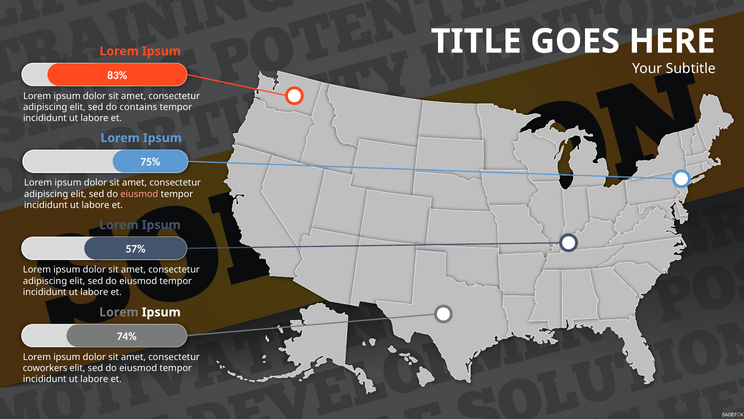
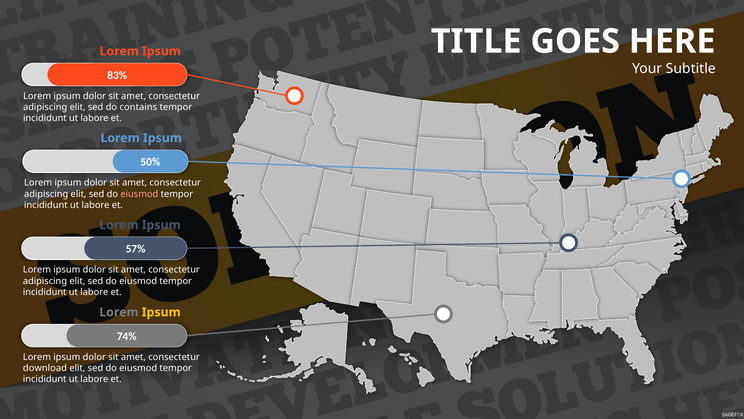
75%: 75% -> 50% (150, 162)
Ipsum colour: white -> yellow (161, 312)
coworkers: coworkers -> download (45, 368)
